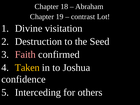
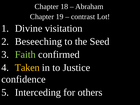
Destruction: Destruction -> Beseeching (38, 41)
Faith colour: pink -> light green (25, 55)
Joshua: Joshua -> Justice (76, 68)
